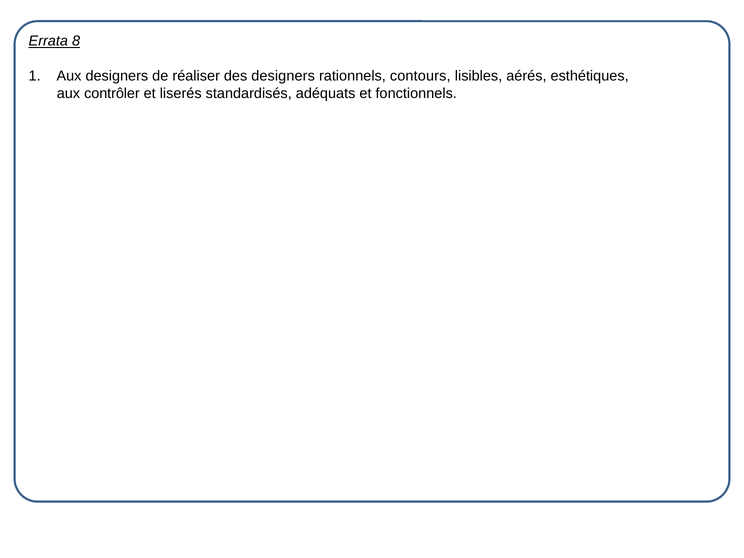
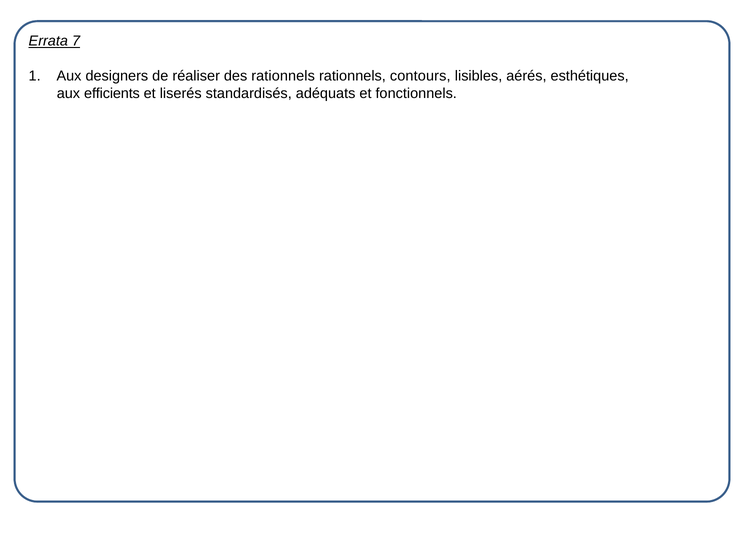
8: 8 -> 7 (76, 41)
des designers: designers -> rationnels (283, 76)
contrôler: contrôler -> efficients (112, 93)
